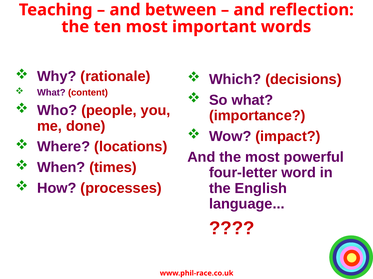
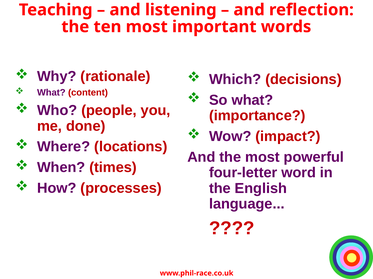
between: between -> listening (181, 10)
